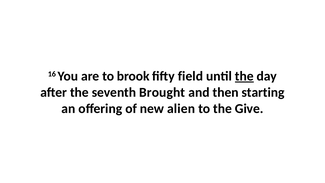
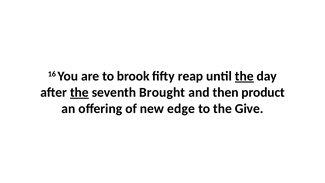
field: field -> reap (190, 76)
the underline: none -> present (79, 92)
starting: starting -> product (263, 92)
alien: alien -> edge (181, 109)
